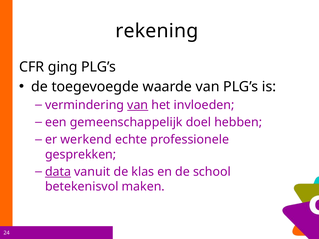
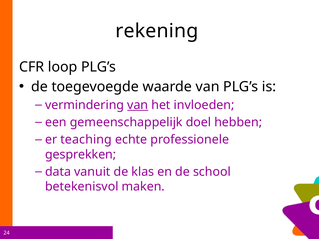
ging: ging -> loop (63, 67)
werkend: werkend -> teaching (86, 140)
data underline: present -> none (58, 172)
